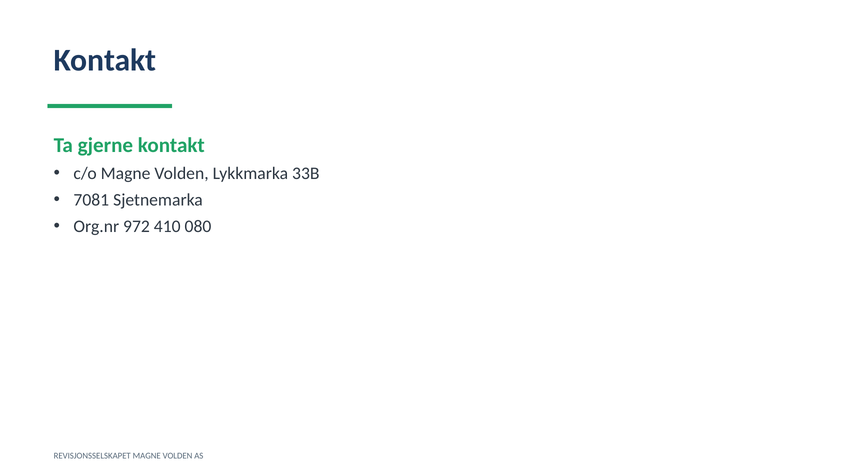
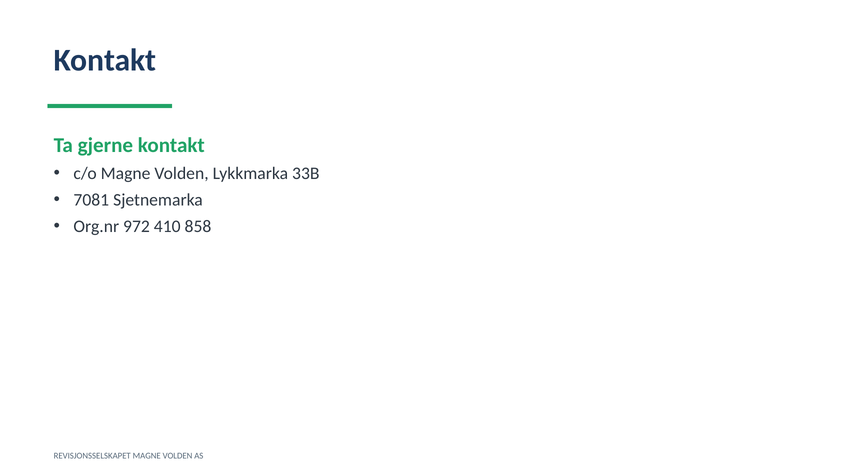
080: 080 -> 858 (198, 226)
